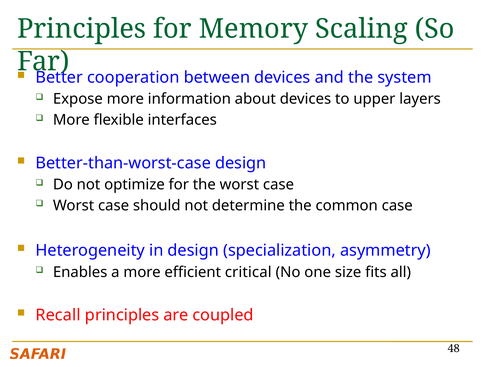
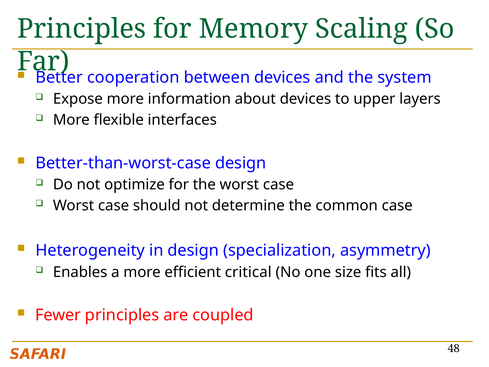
Recall: Recall -> Fewer (58, 315)
